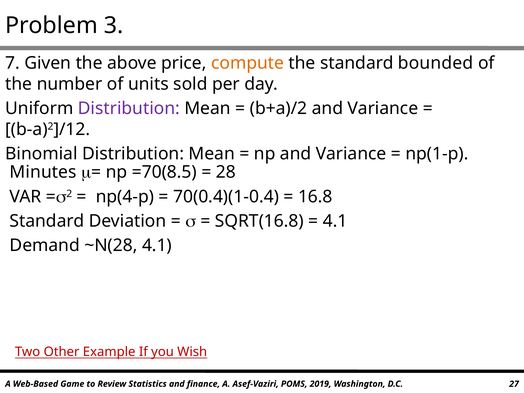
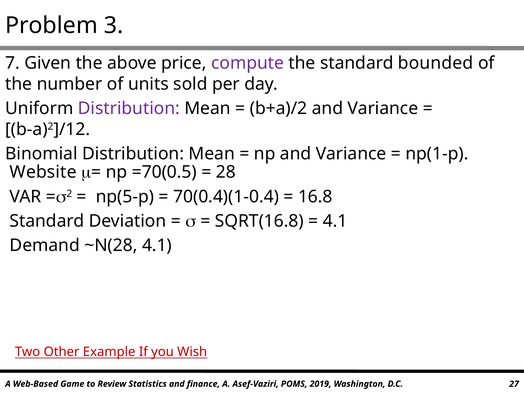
compute colour: orange -> purple (248, 63)
Minutes: Minutes -> Website (43, 172)
=70(8.5: =70(8.5 -> =70(0.5 (164, 172)
np(4-p: np(4-p -> np(5-p (125, 197)
